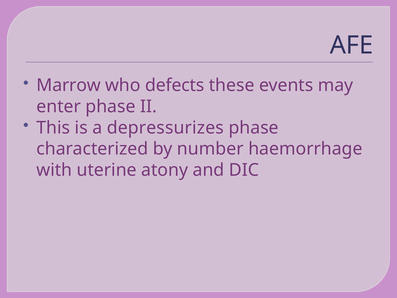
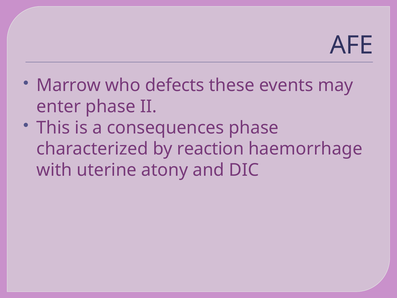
depressurizes: depressurizes -> consequences (165, 128)
number: number -> reaction (210, 149)
